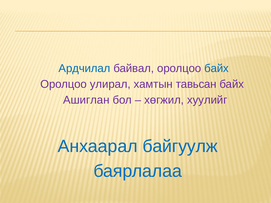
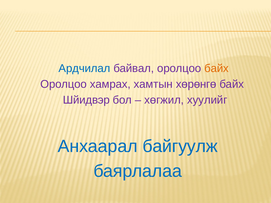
байх colour: blue -> orange (217, 69)
улирал: улирал -> хамрах (110, 84)
тавьсан: тавьсан -> хөрөнгө (196, 84)
Ашиглан: Ашиглан -> Шйидвэр (86, 100)
